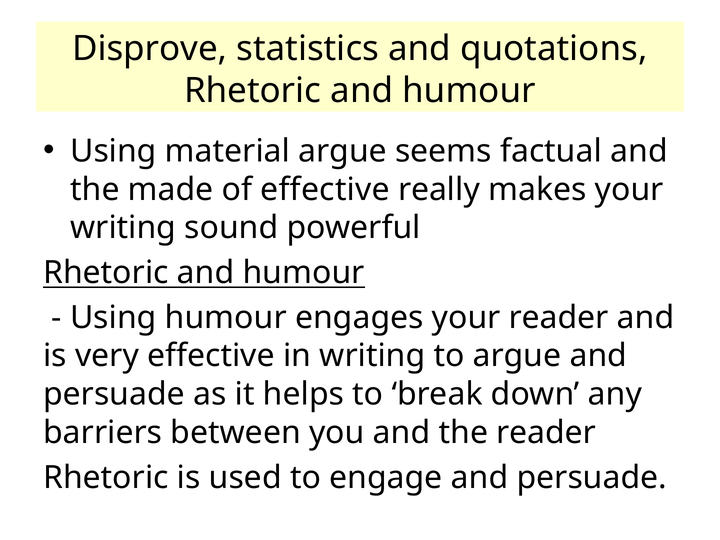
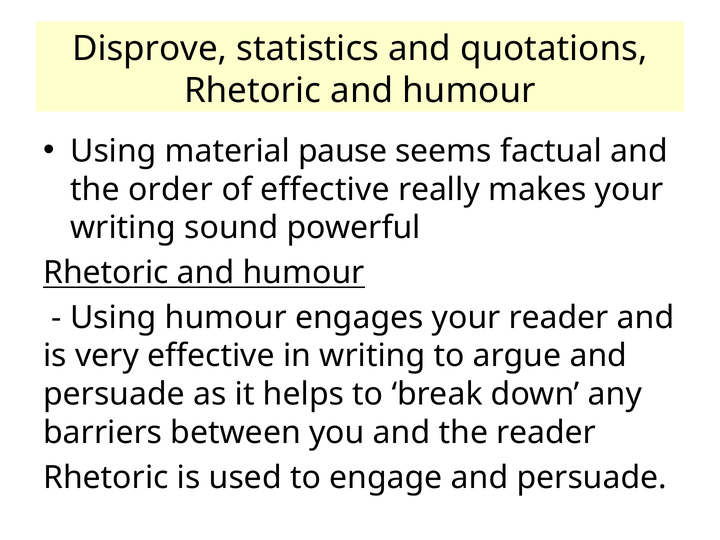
material argue: argue -> pause (343, 151)
made: made -> order (170, 189)
